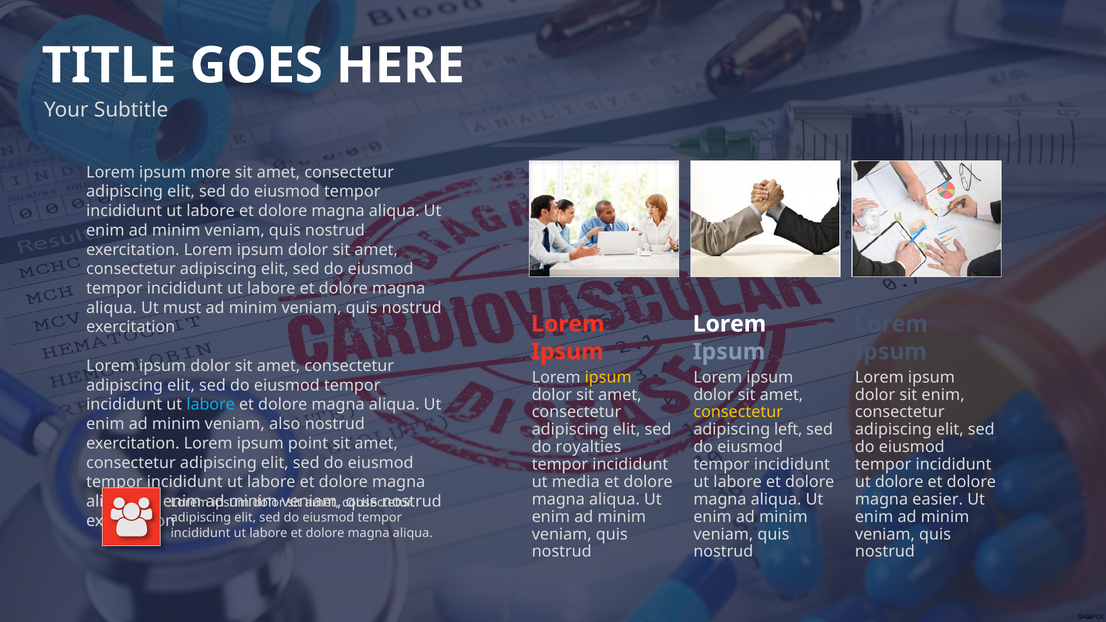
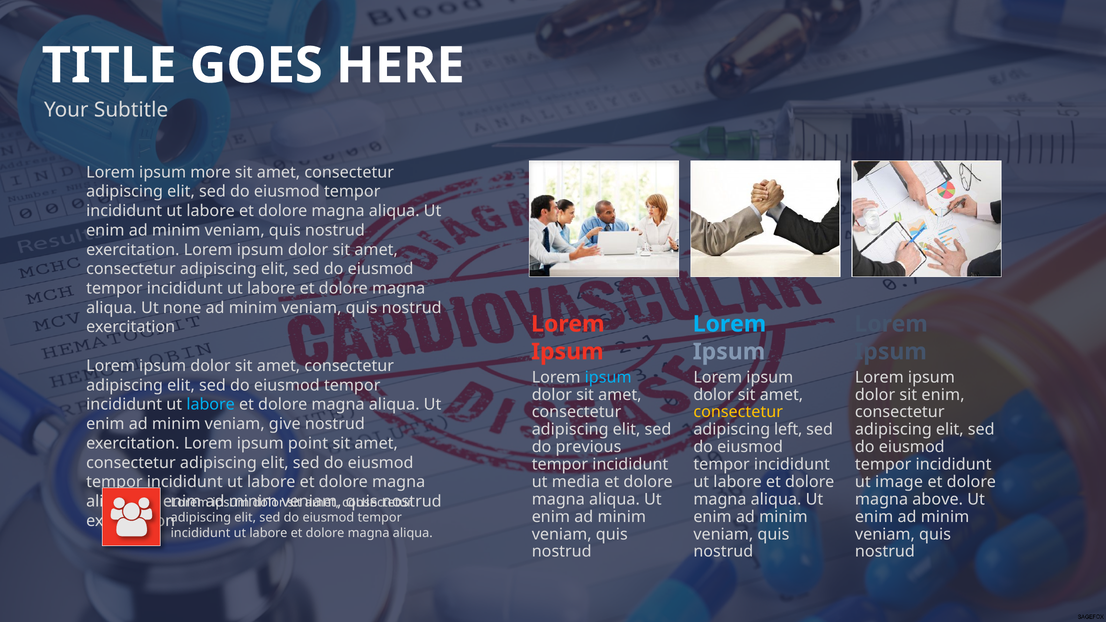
must: must -> none (182, 308)
Lorem colour: white -> light blue (729, 324)
ipsum colour: yellow -> light blue (608, 377)
also: also -> give (285, 424)
royalties: royalties -> previous (588, 447)
ut dolore: dolore -> image (899, 482)
easier: easier -> above (938, 499)
